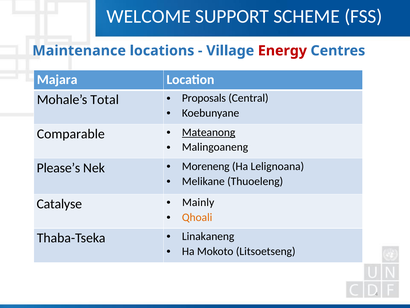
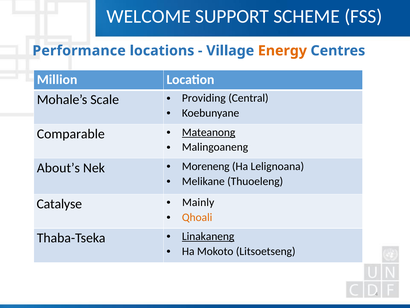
Maintenance: Maintenance -> Performance (79, 51)
Energy colour: red -> orange (282, 51)
Majara: Majara -> Million (57, 80)
Total: Total -> Scale (105, 100)
Proposals: Proposals -> Providing (204, 98)
Please’s: Please’s -> About’s (58, 168)
Linakaneng underline: none -> present (208, 236)
